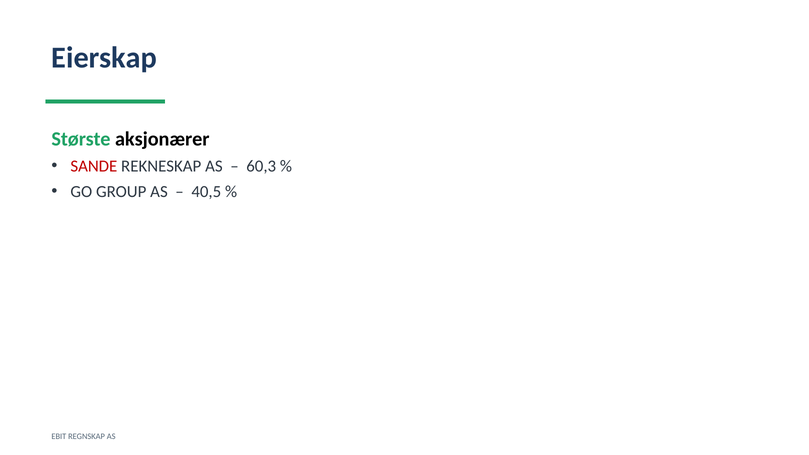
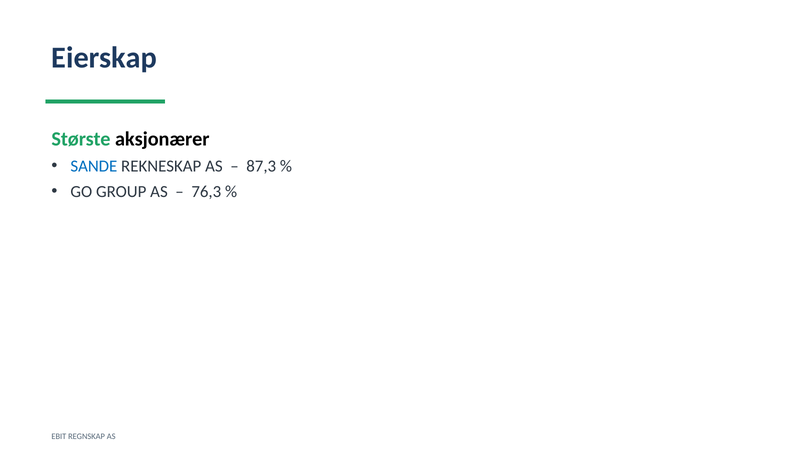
SANDE colour: red -> blue (94, 166)
60,3: 60,3 -> 87,3 (261, 166)
40,5: 40,5 -> 76,3 (206, 192)
